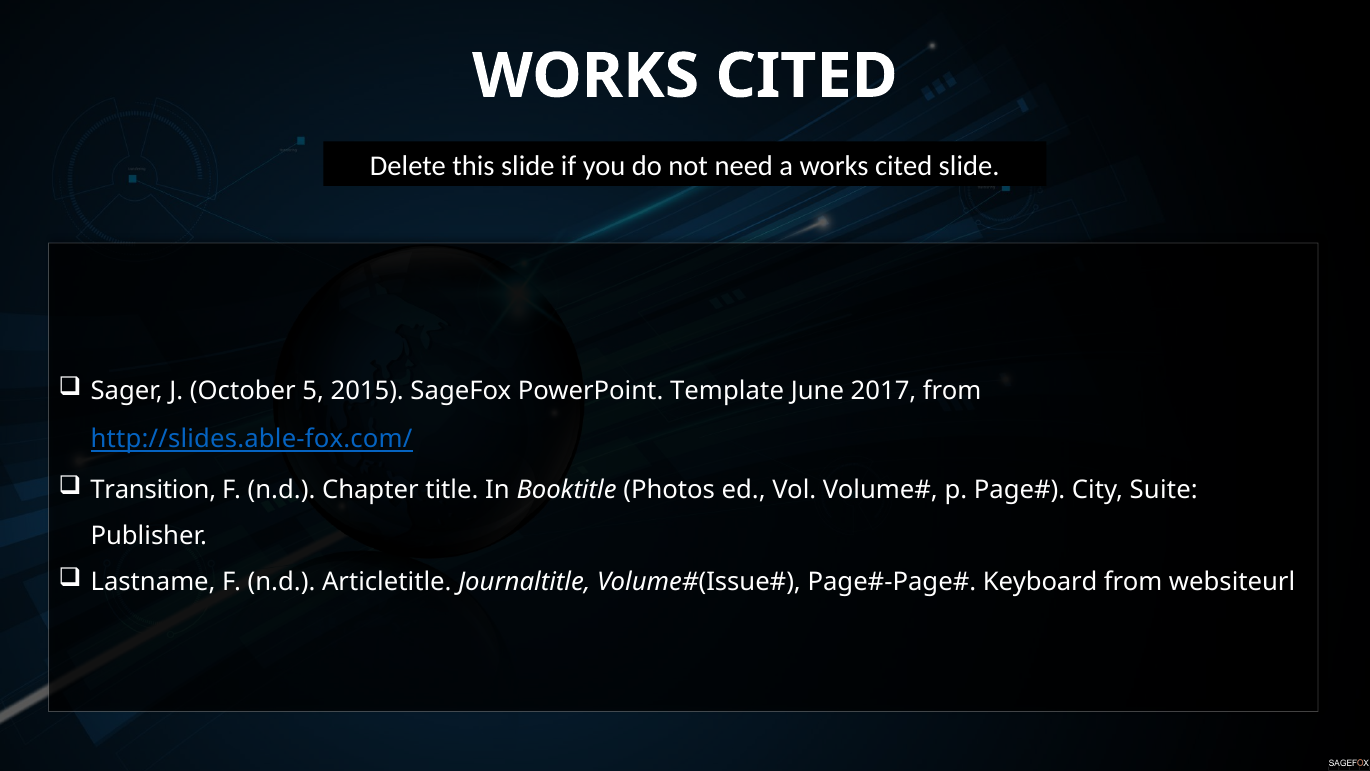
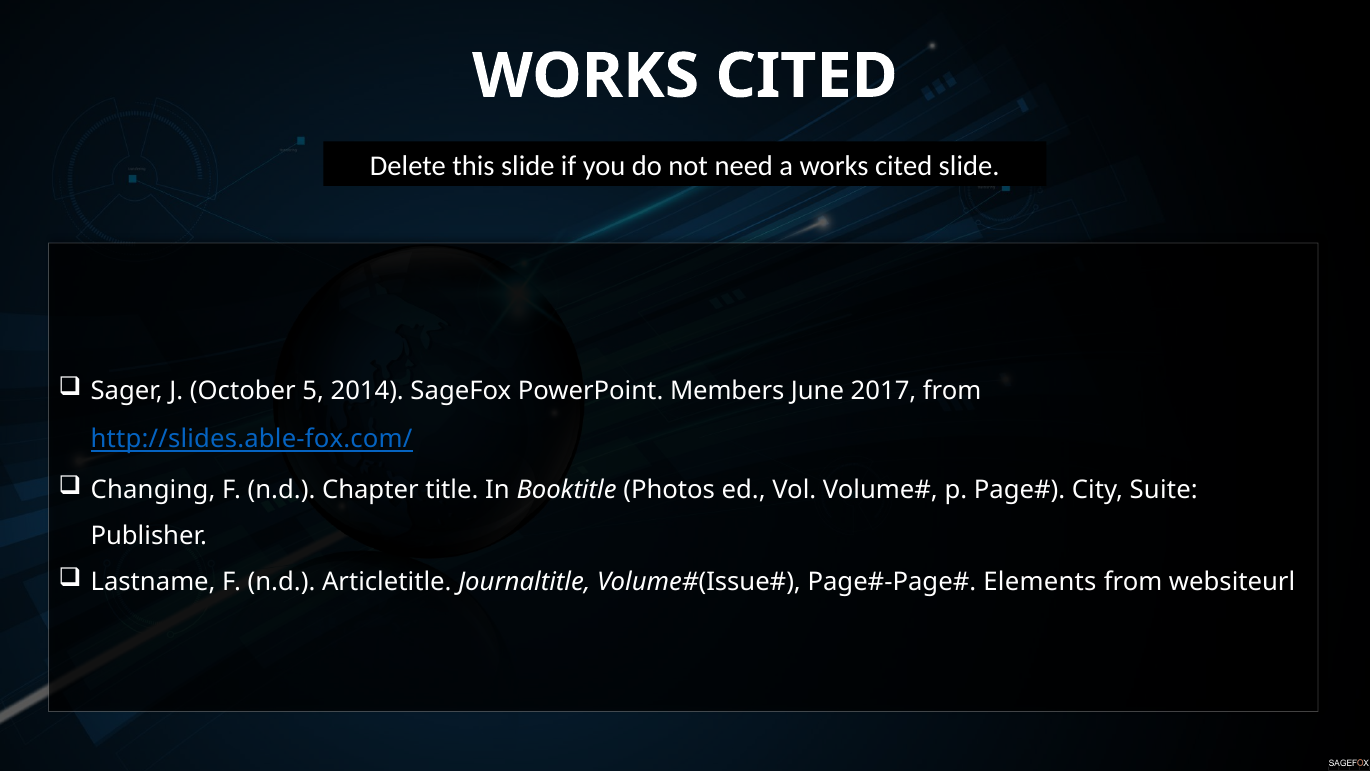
2015: 2015 -> 2014 (367, 391)
Template: Template -> Members (727, 391)
Transition: Transition -> Changing (153, 490)
Keyboard: Keyboard -> Elements (1040, 582)
